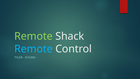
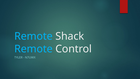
Remote colour: light green -> light blue (33, 36)
